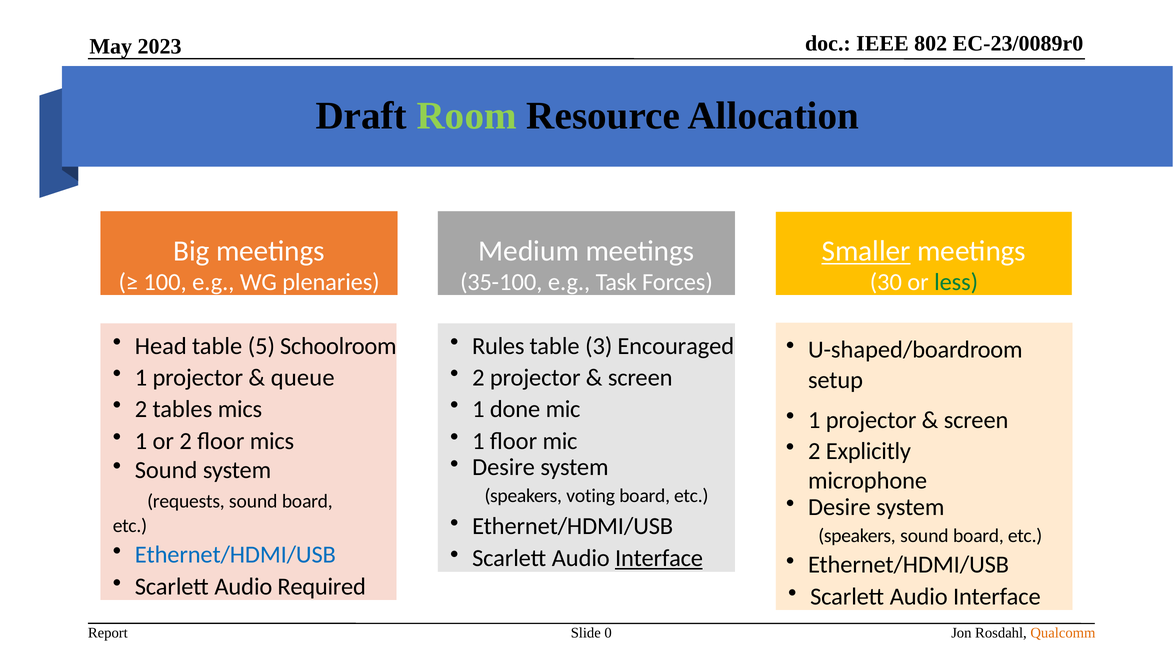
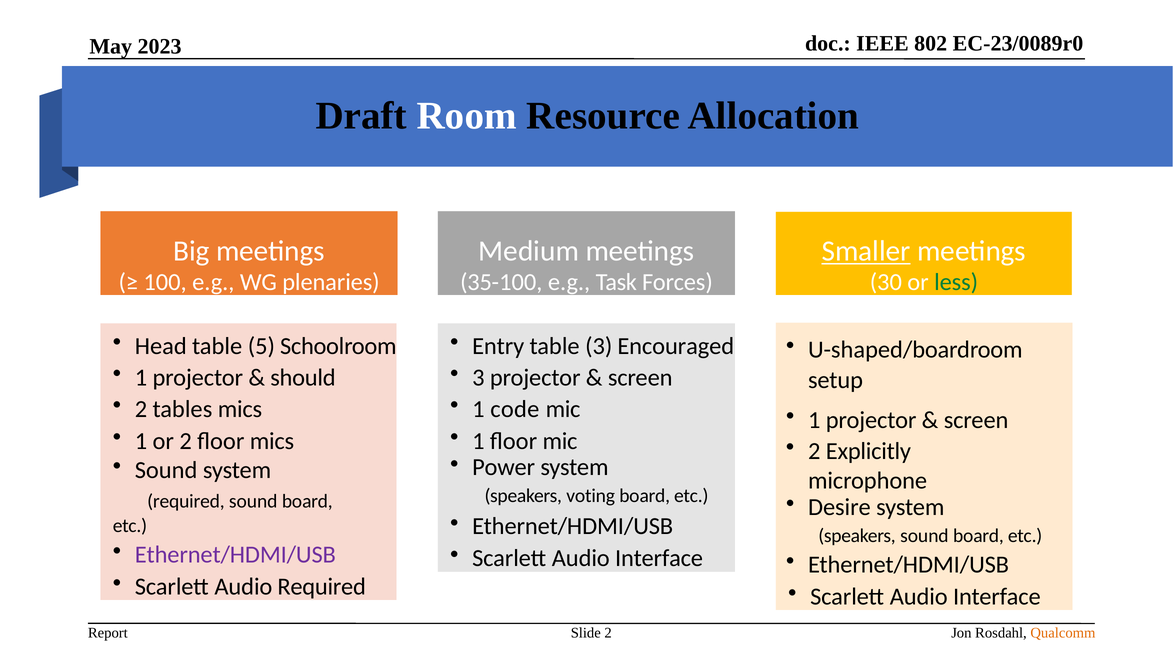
Room colour: light green -> white (467, 116)
Rules: Rules -> Entry (498, 346)
queue: queue -> should (303, 378)
2: 2 -> 3 (478, 378)
done: done -> code (515, 409)
Desire: Desire -> Power (504, 467)
requests: requests -> required (186, 501)
Ethernet/HDMI/USB colour: blue -> purple (235, 554)
Interface underline: present -> none (659, 558)
Slide 0: 0 -> 2 (608, 633)
